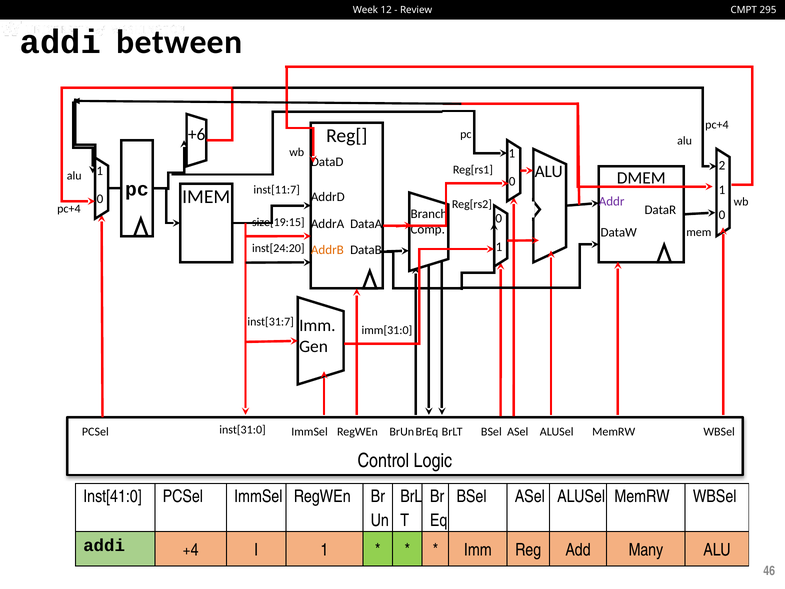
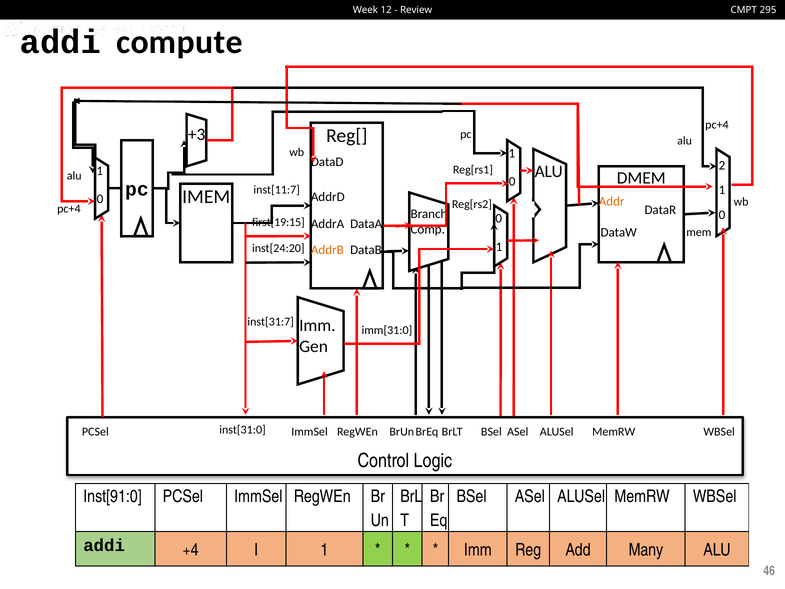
between: between -> compute (179, 42)
+6: +6 -> +3 (197, 134)
Addr colour: purple -> orange (612, 201)
size[19:15: size[19:15 -> first[19:15 (278, 222)
Inst[41:0: Inst[41:0 -> Inst[91:0 (113, 496)
